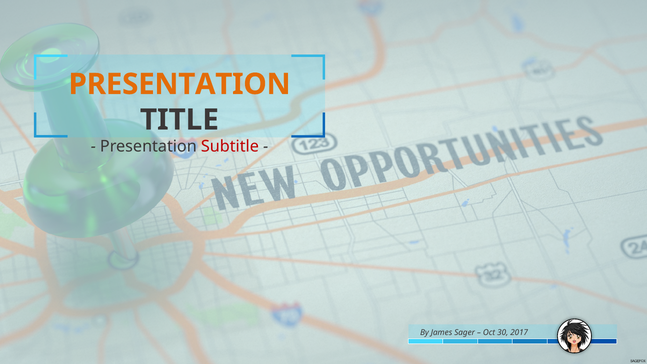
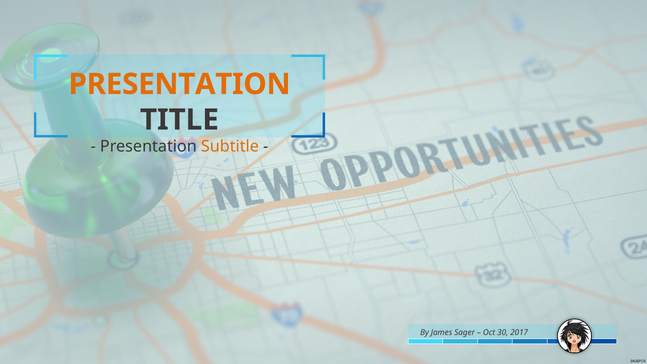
Subtitle colour: red -> orange (230, 146)
